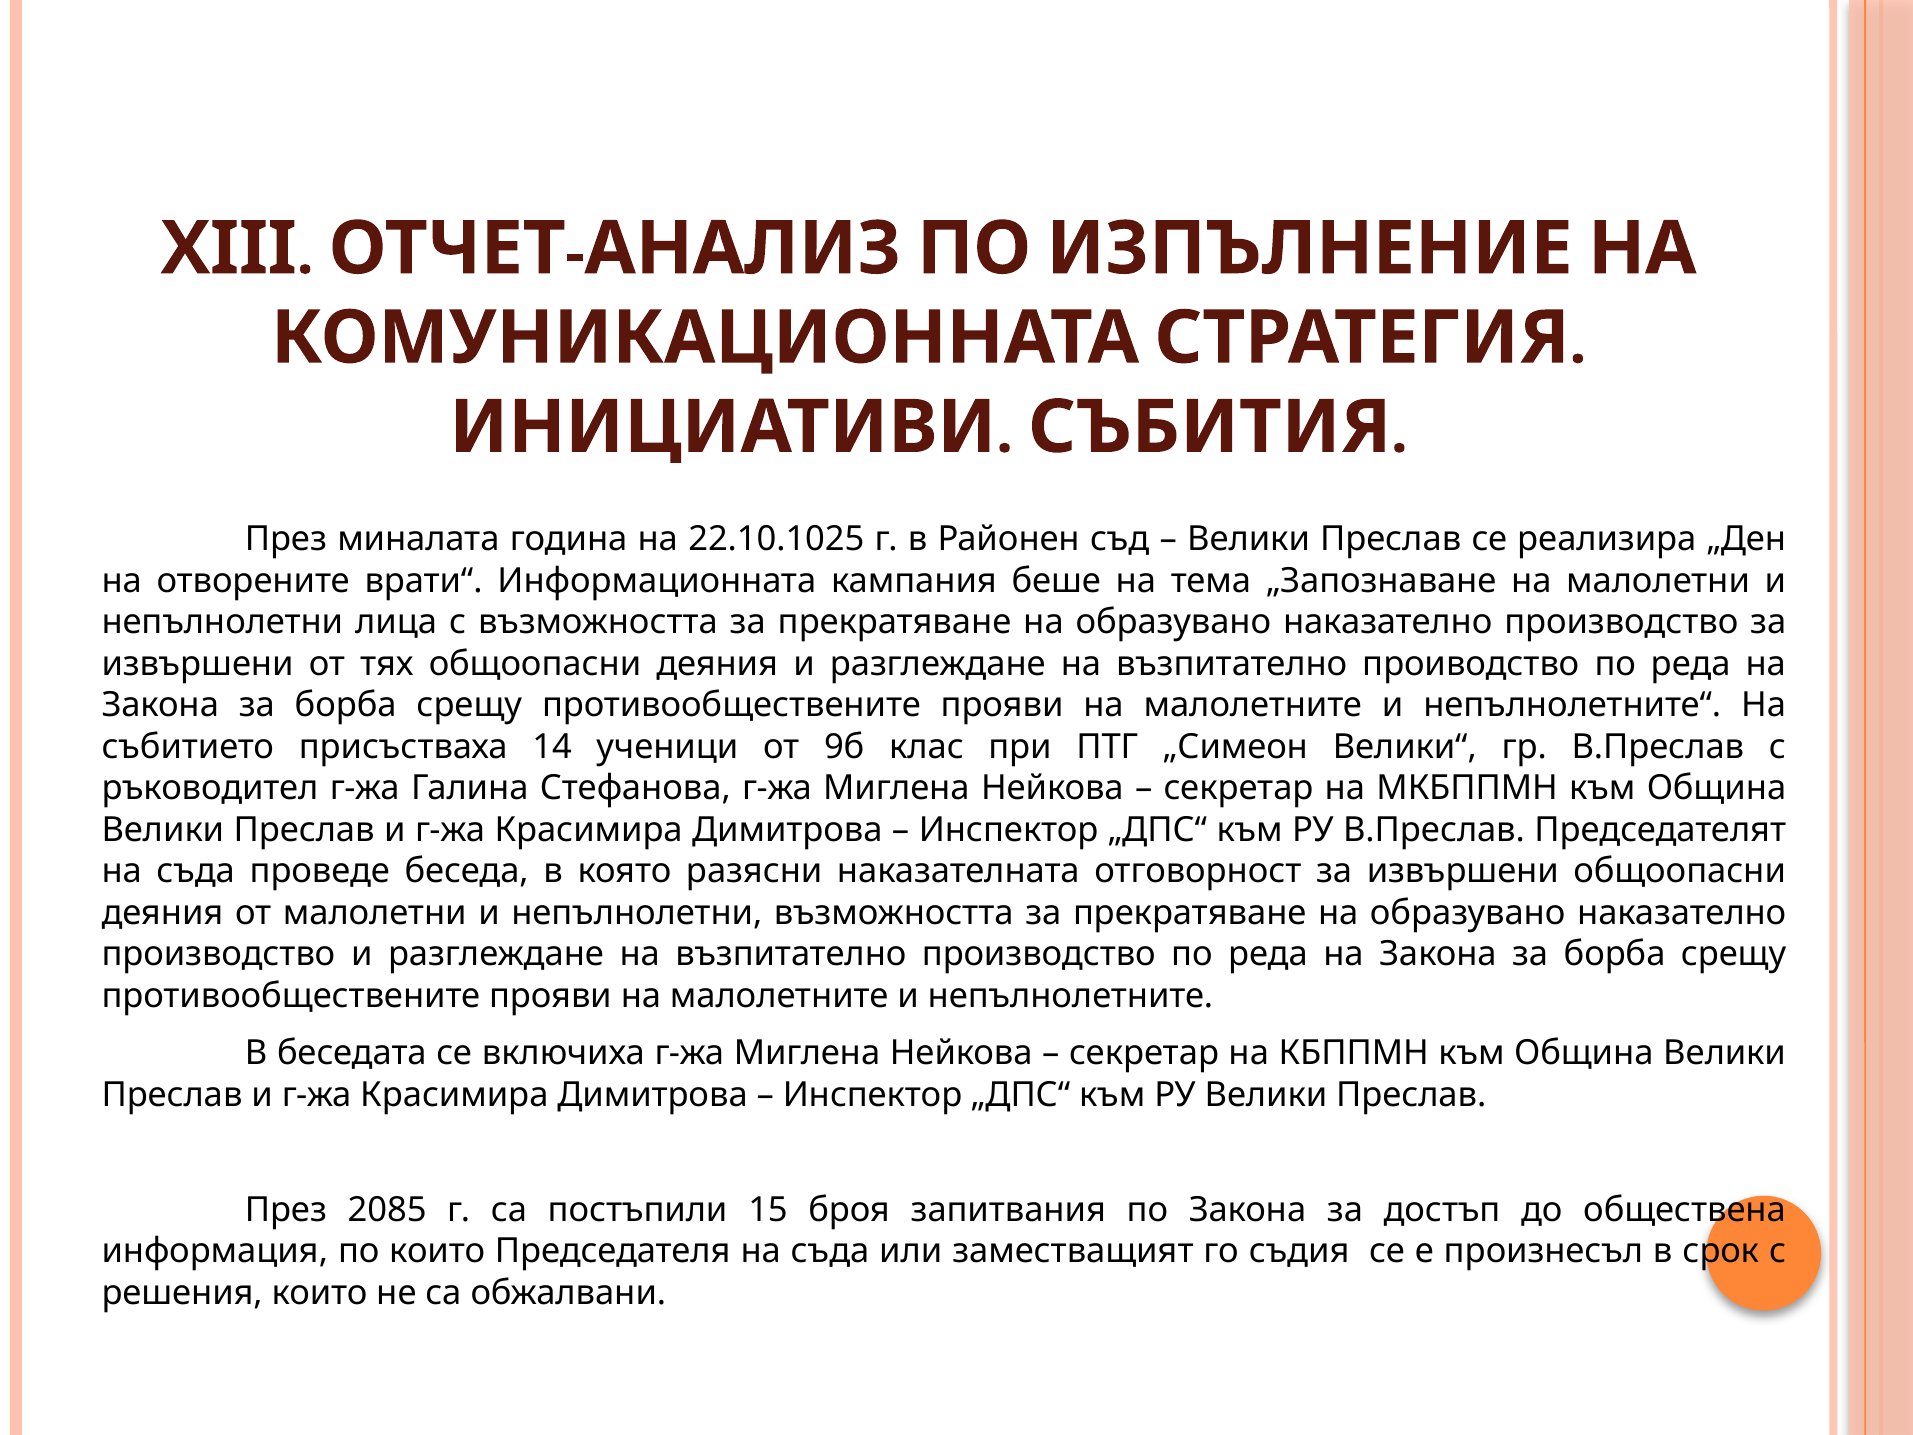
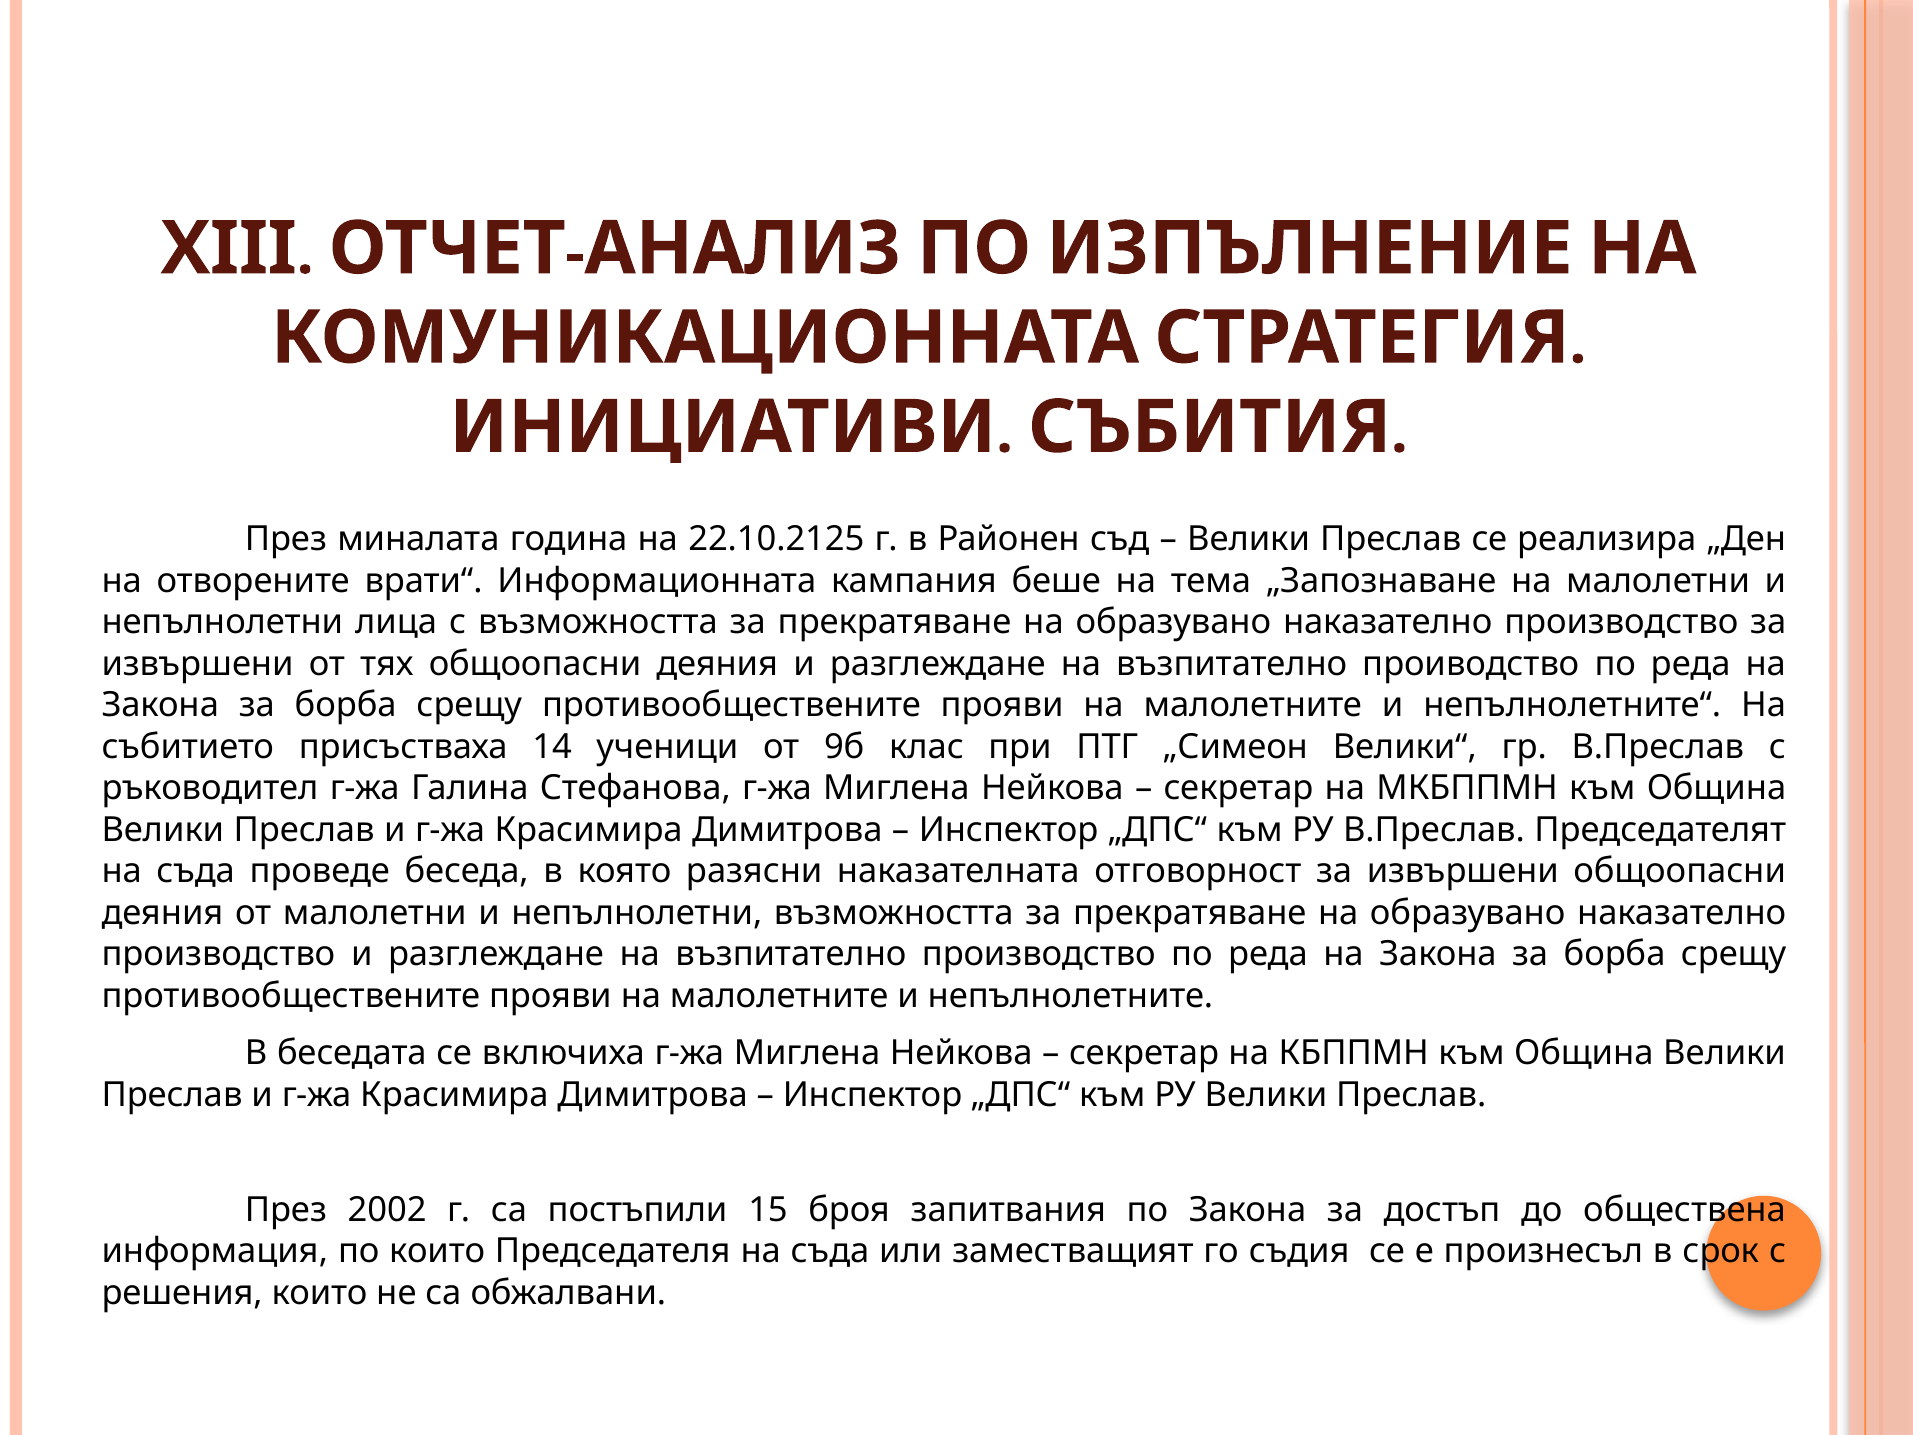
22.10.1025: 22.10.1025 -> 22.10.2125 (776, 539)
2085: 2085 -> 2002 (387, 1209)
